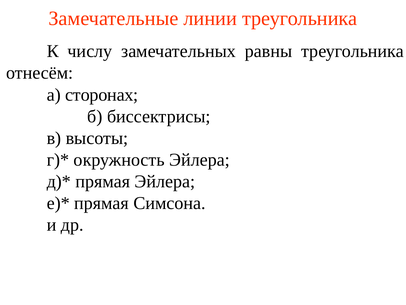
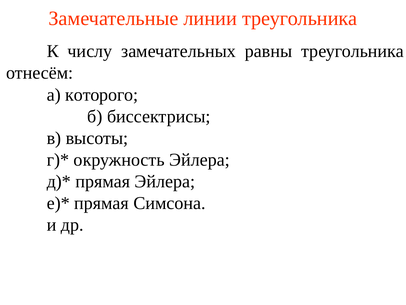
сторонах: сторонах -> которого (102, 95)
